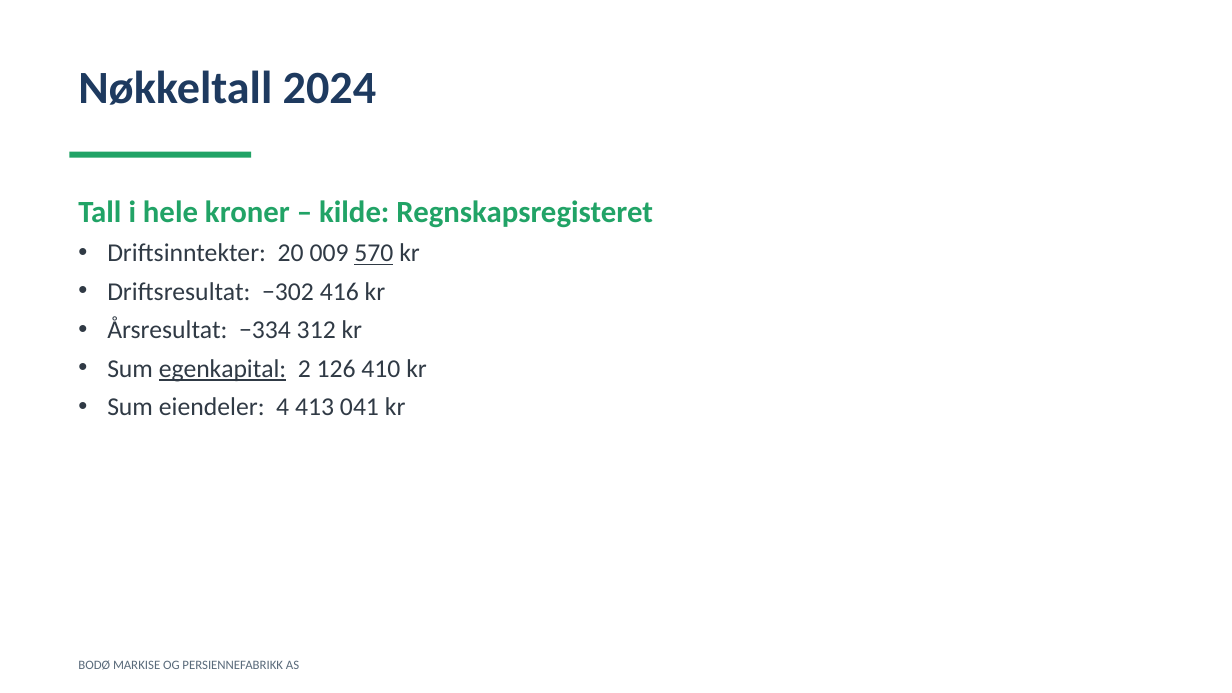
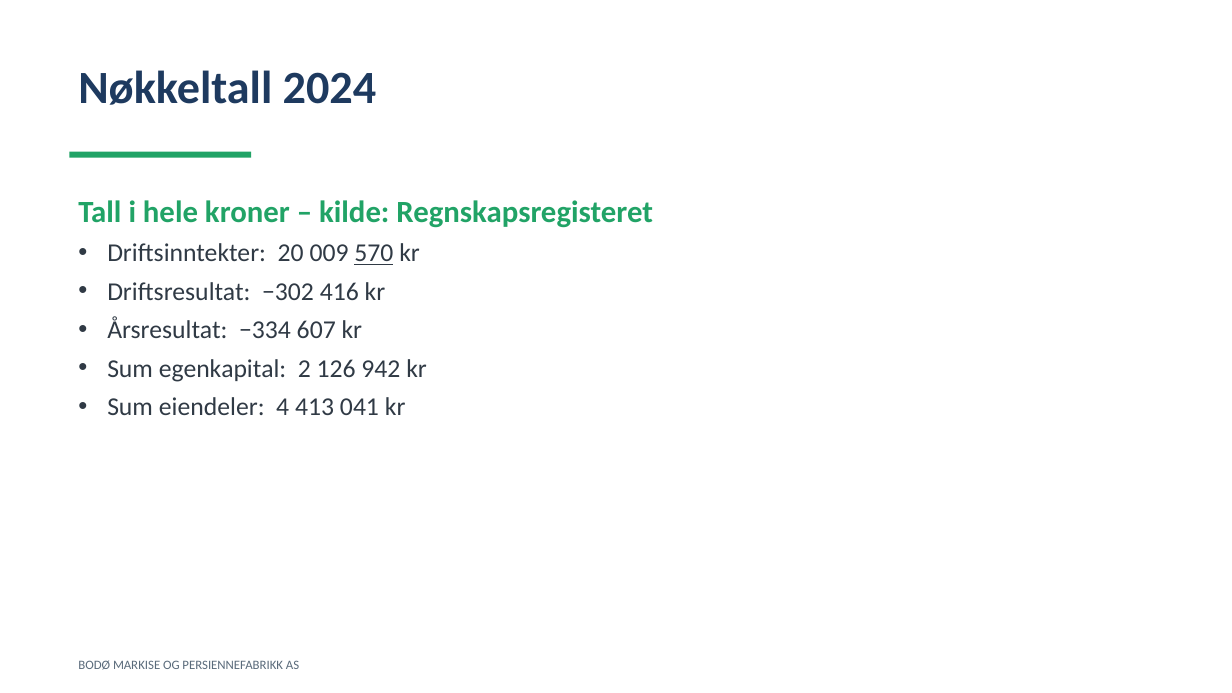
312: 312 -> 607 (316, 330)
egenkapital underline: present -> none (223, 369)
410: 410 -> 942 (381, 369)
